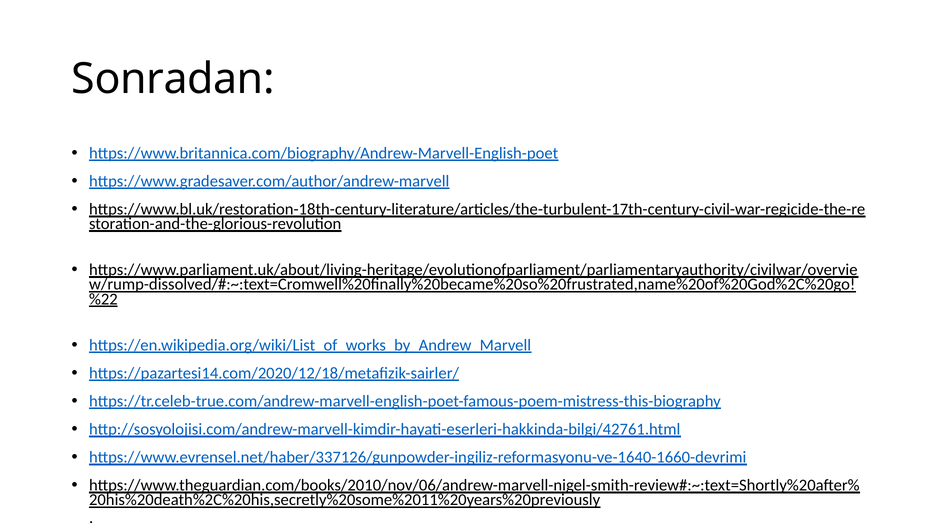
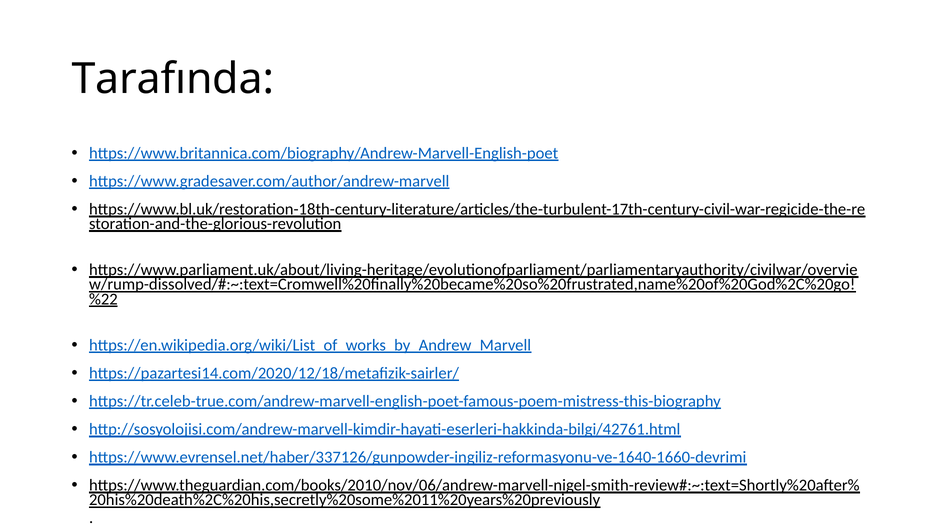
Sonradan: Sonradan -> Tarafında (173, 79)
